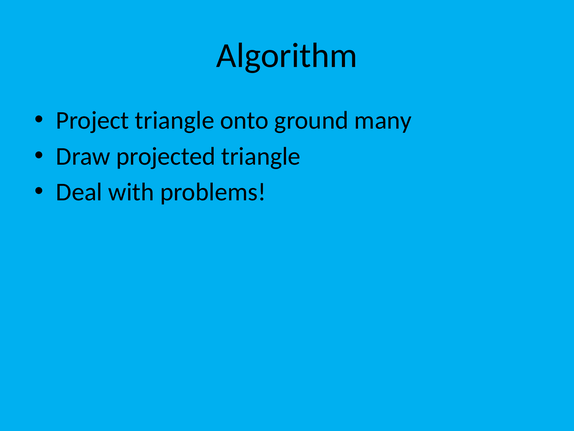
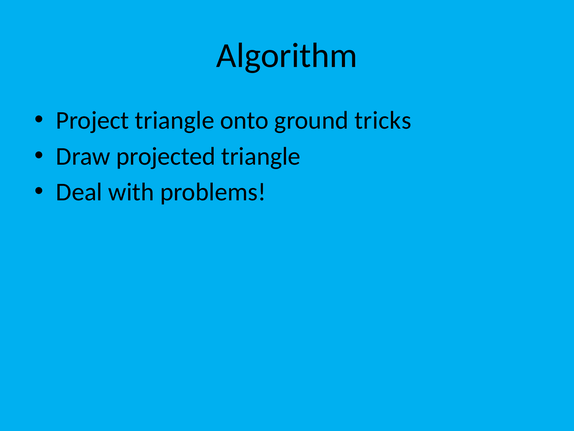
many: many -> tricks (383, 120)
